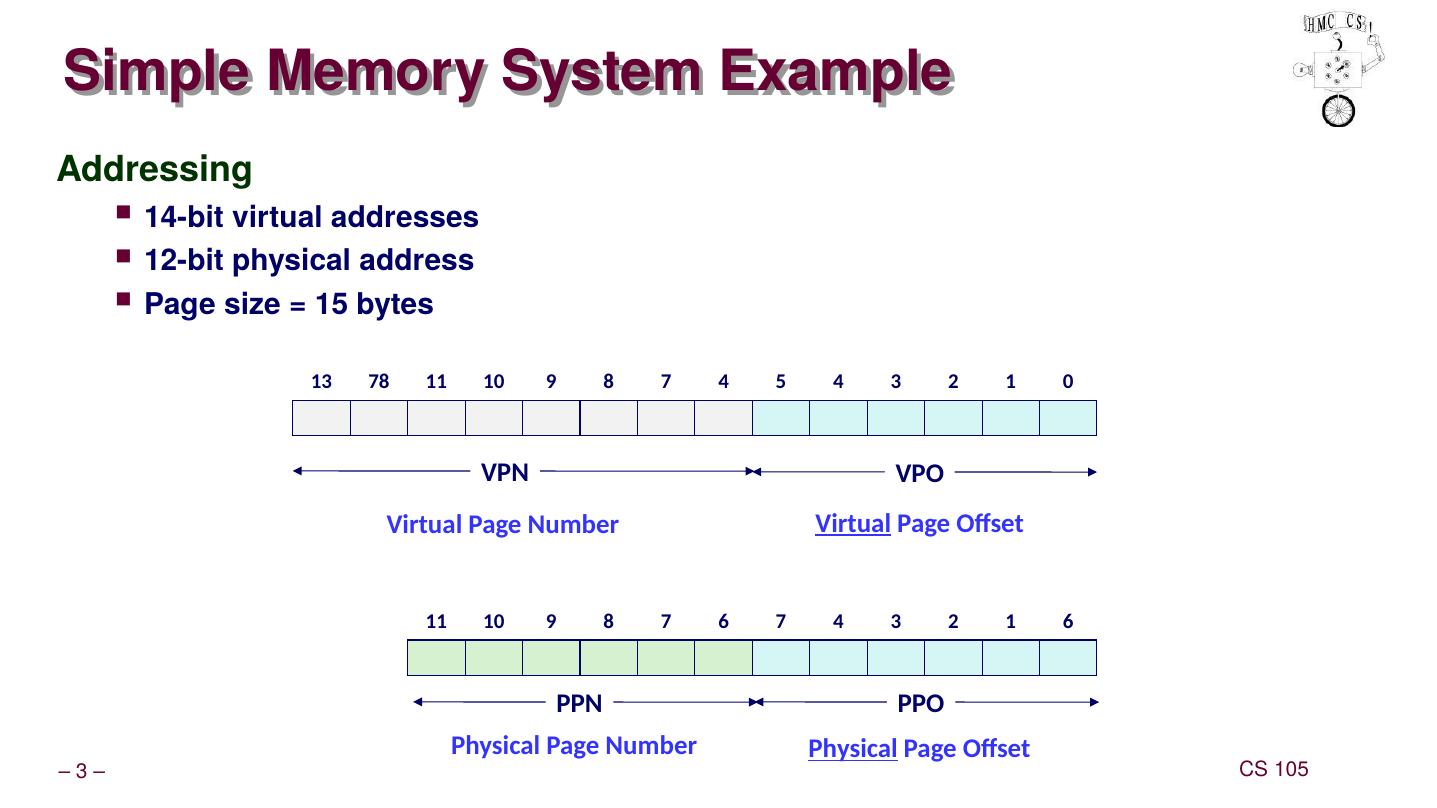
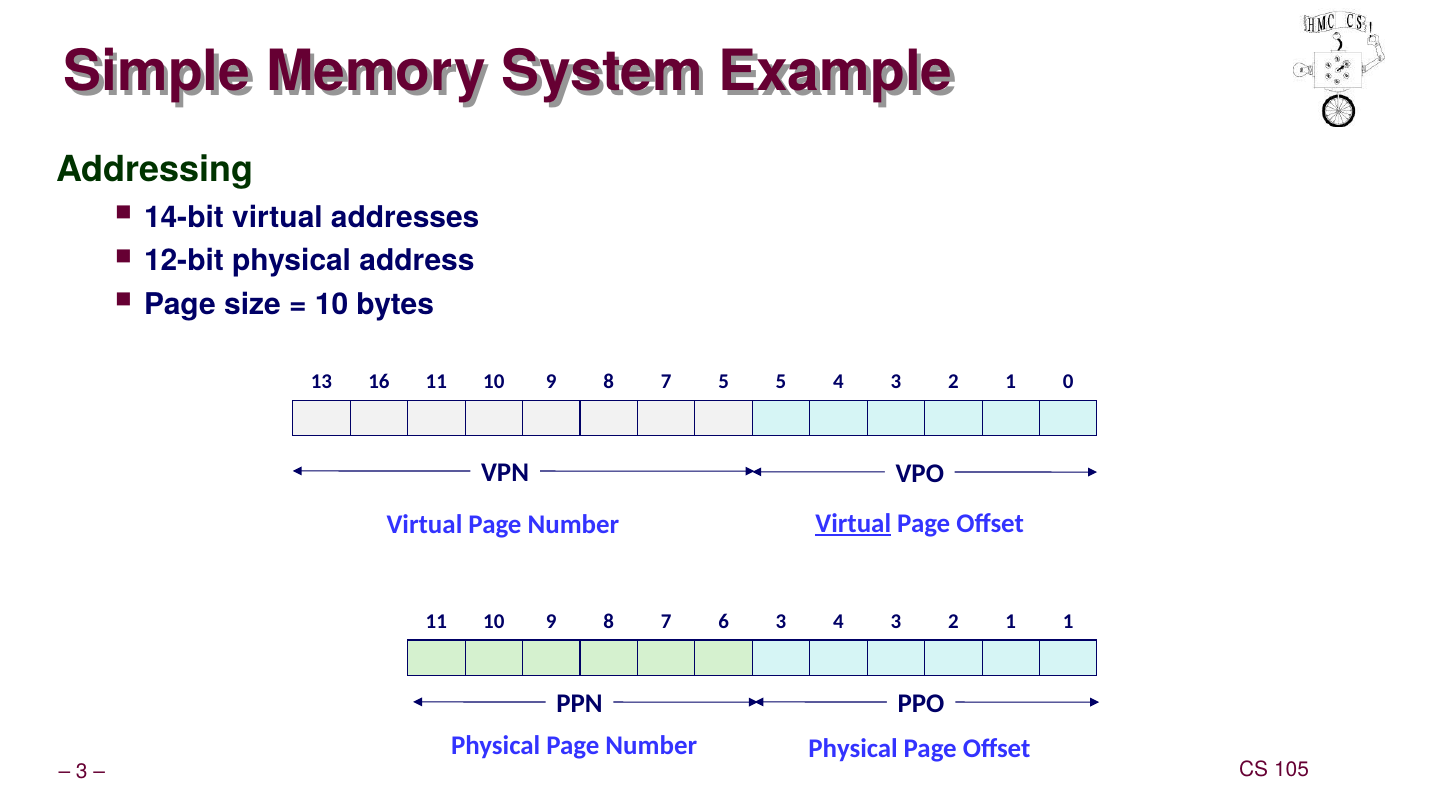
15: 15 -> 10 (332, 304)
78: 78 -> 16 (379, 382)
8 7 4: 4 -> 5 (724, 382)
6 7: 7 -> 3 (781, 622)
1 6: 6 -> 1 (1068, 622)
Physical underline: present -> none (853, 749)
